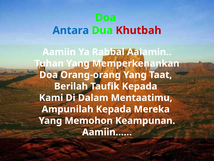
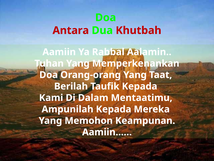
Antara colour: blue -> red (71, 30)
